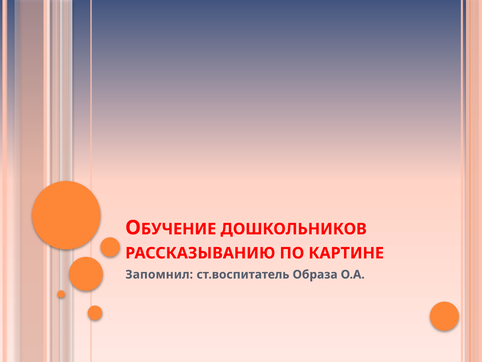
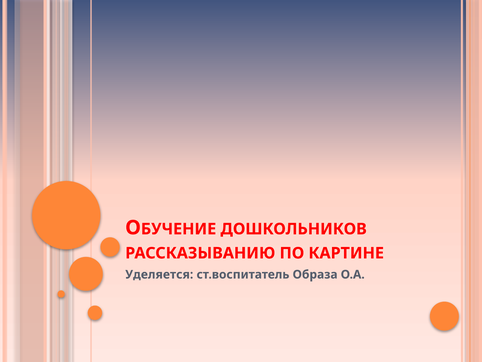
Запомнил: Запомнил -> Уделяется (159, 274)
